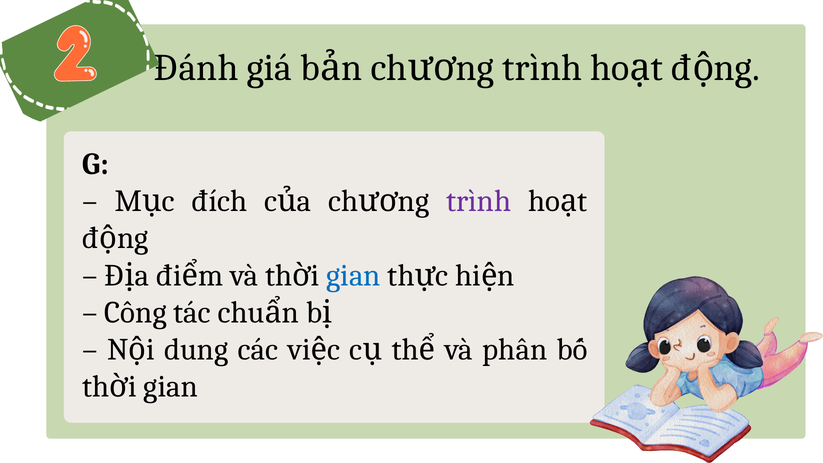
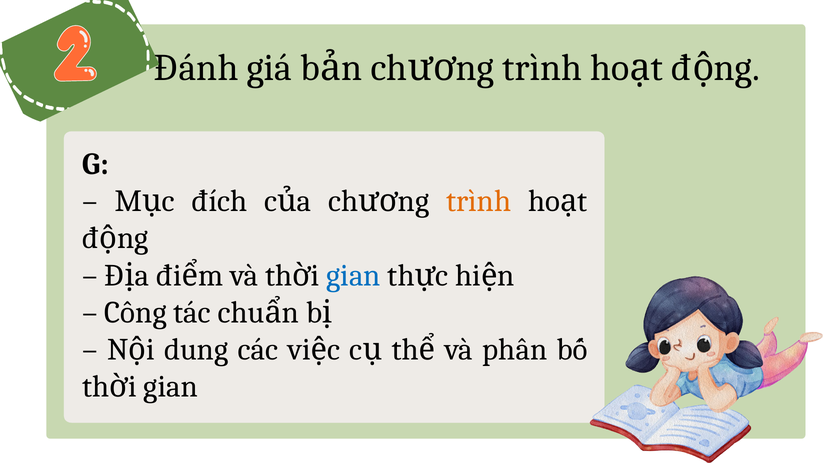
trình colour: purple -> orange (479, 201)
